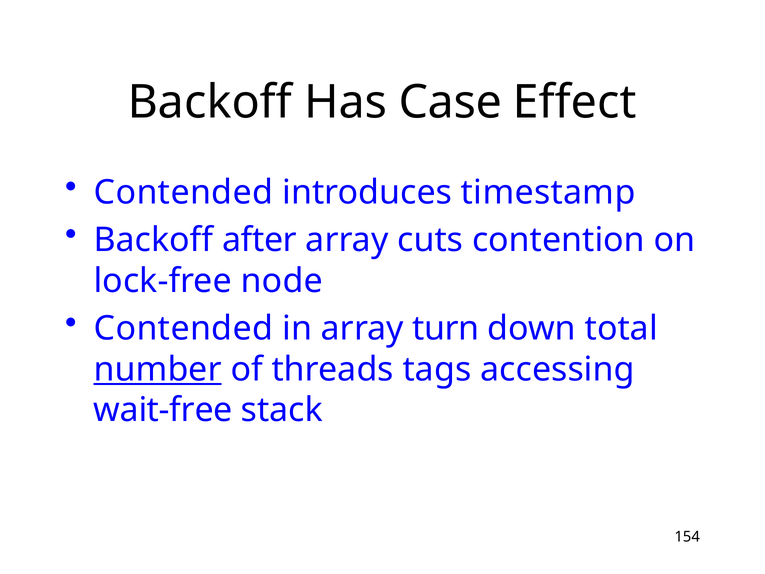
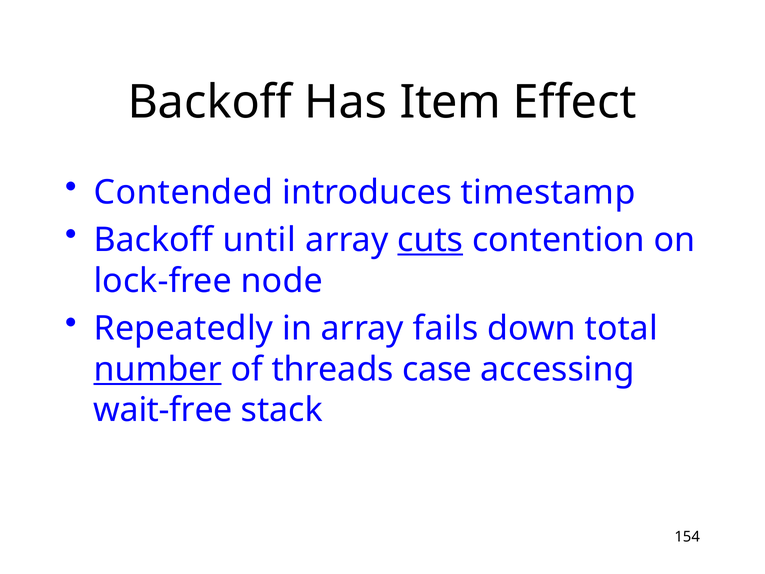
Case: Case -> Item (450, 102)
after: after -> until (259, 240)
cuts underline: none -> present (430, 240)
Contended: Contended -> Repeatedly (184, 328)
turn: turn -> fails (446, 328)
tags: tags -> case (437, 369)
